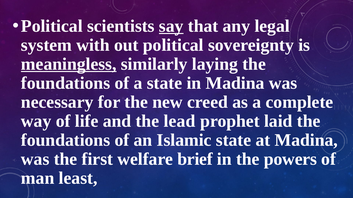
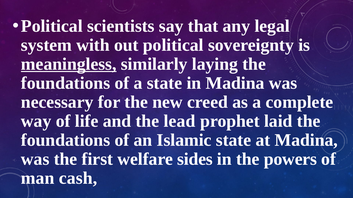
say underline: present -> none (171, 26)
brief: brief -> sides (195, 160)
least: least -> cash (78, 179)
